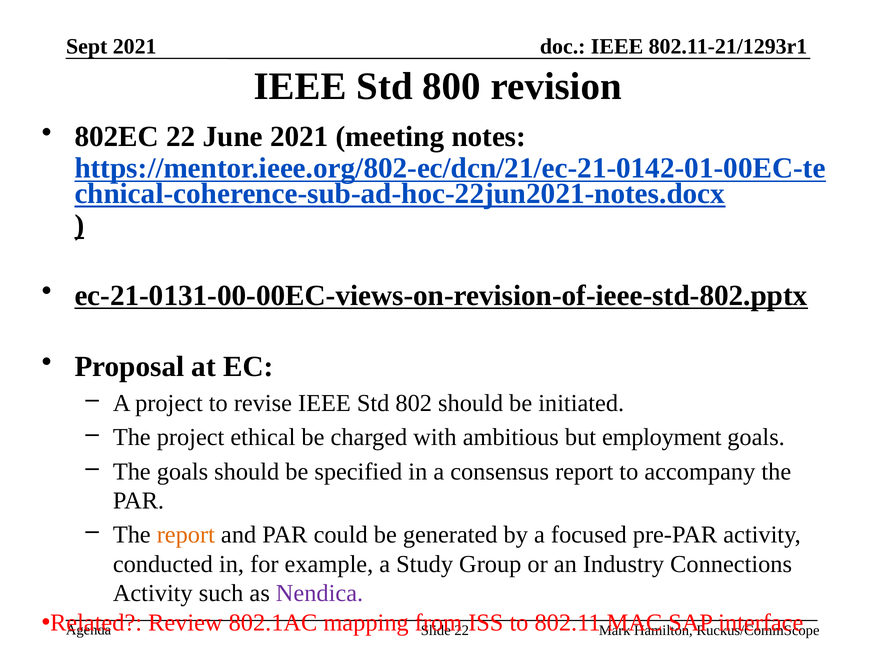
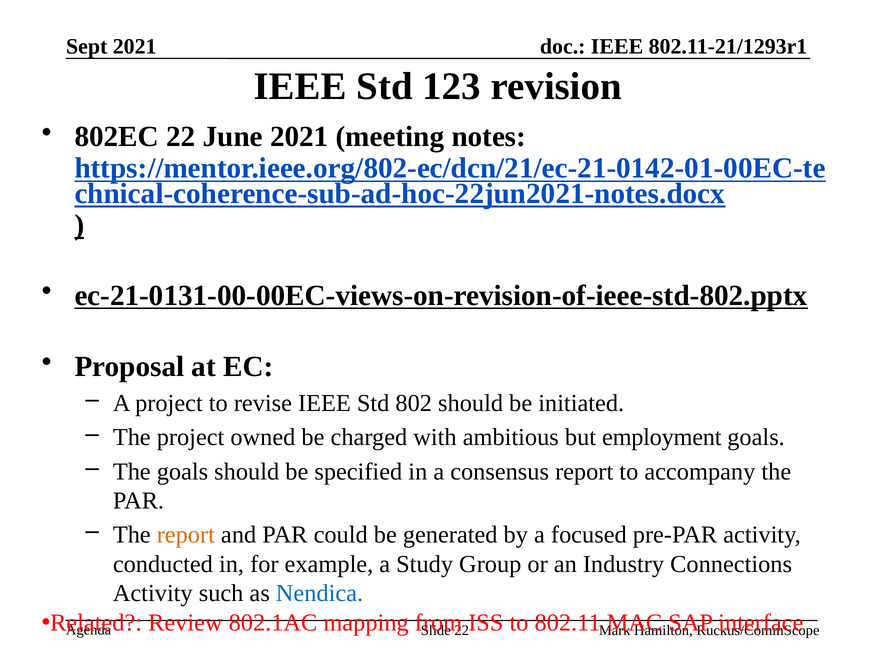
800: 800 -> 123 (452, 87)
ethical: ethical -> owned (263, 437)
Nendica colour: purple -> blue (320, 593)
